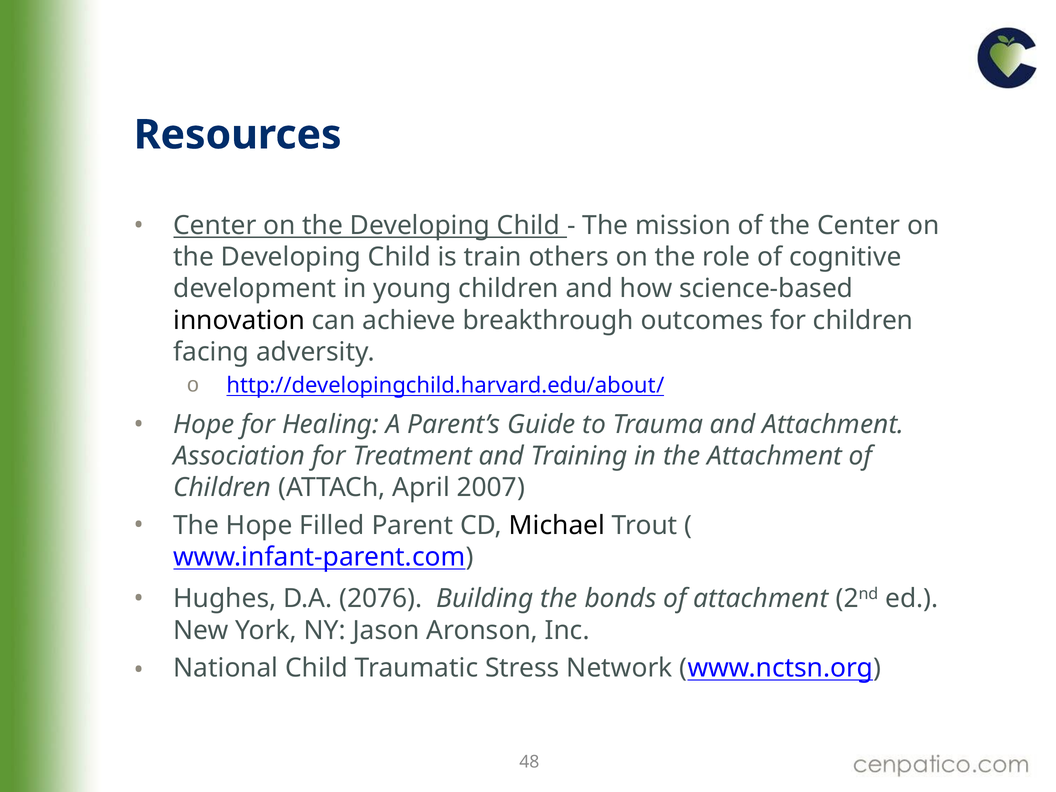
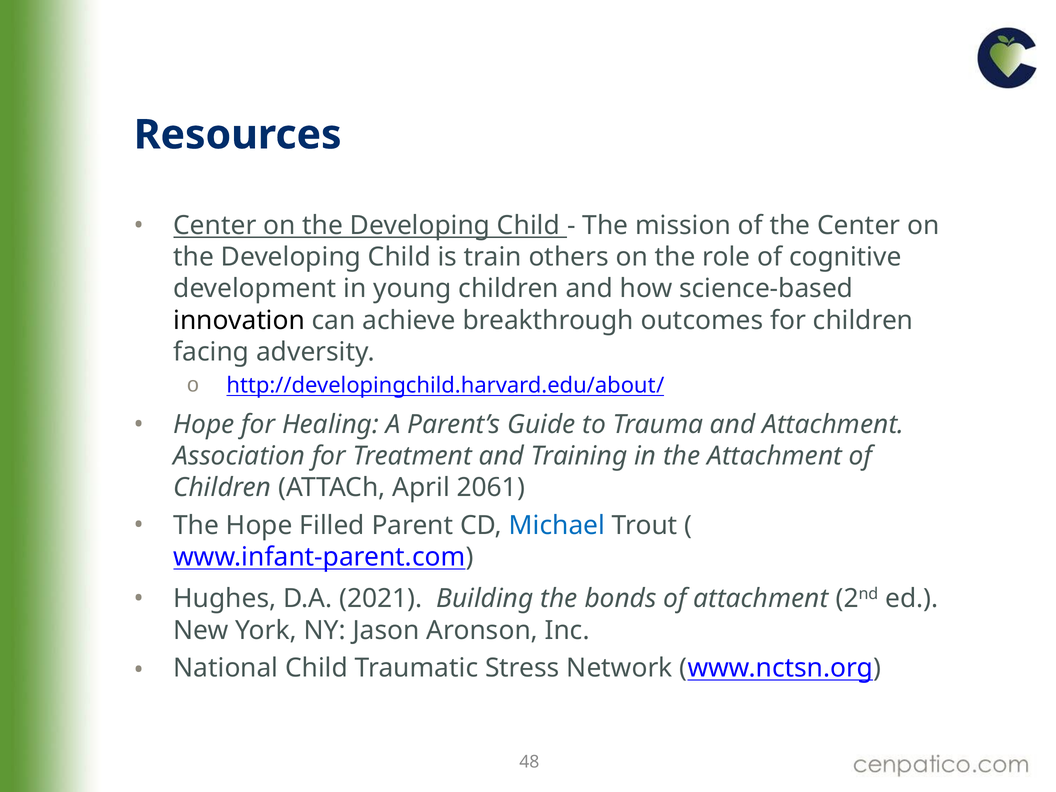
2007: 2007 -> 2061 (491, 488)
Michael colour: black -> blue (557, 525)
2076: 2076 -> 2021 (381, 599)
